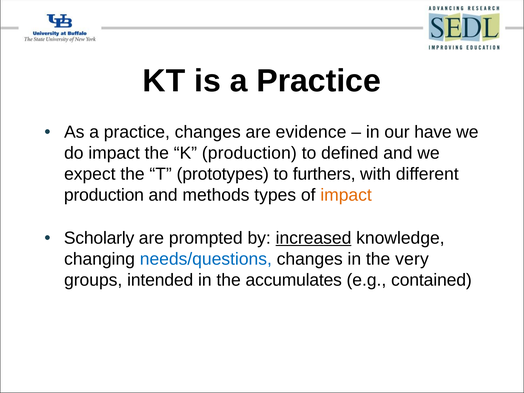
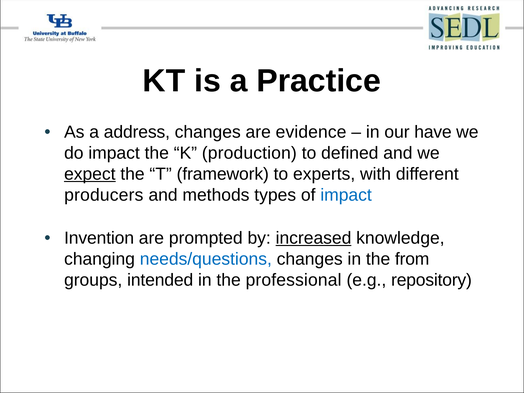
As a practice: practice -> address (137, 132)
expect underline: none -> present (90, 174)
prototypes: prototypes -> framework (223, 174)
furthers: furthers -> experts (324, 174)
production: production -> producers (104, 195)
impact colour: orange -> blue (346, 195)
Scholarly: Scholarly -> Invention (99, 238)
very: very -> from (412, 259)
accumulates: accumulates -> professional (294, 280)
contained: contained -> repository (431, 280)
